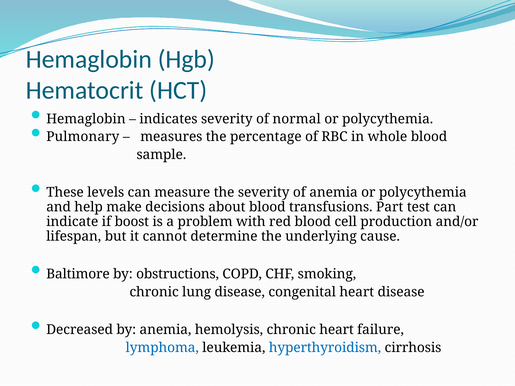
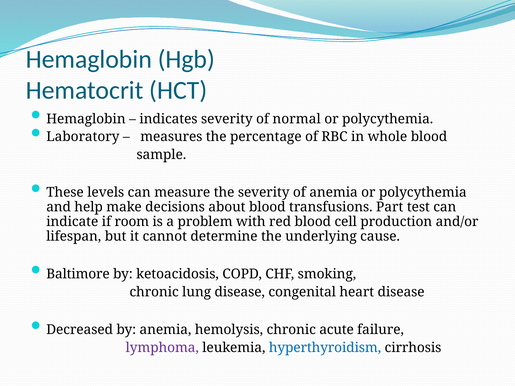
Pulmonary: Pulmonary -> Laboratory (83, 137)
boost: boost -> room (132, 222)
obstructions: obstructions -> ketoacidosis (178, 274)
chronic heart: heart -> acute (337, 330)
lymphoma colour: blue -> purple (162, 348)
